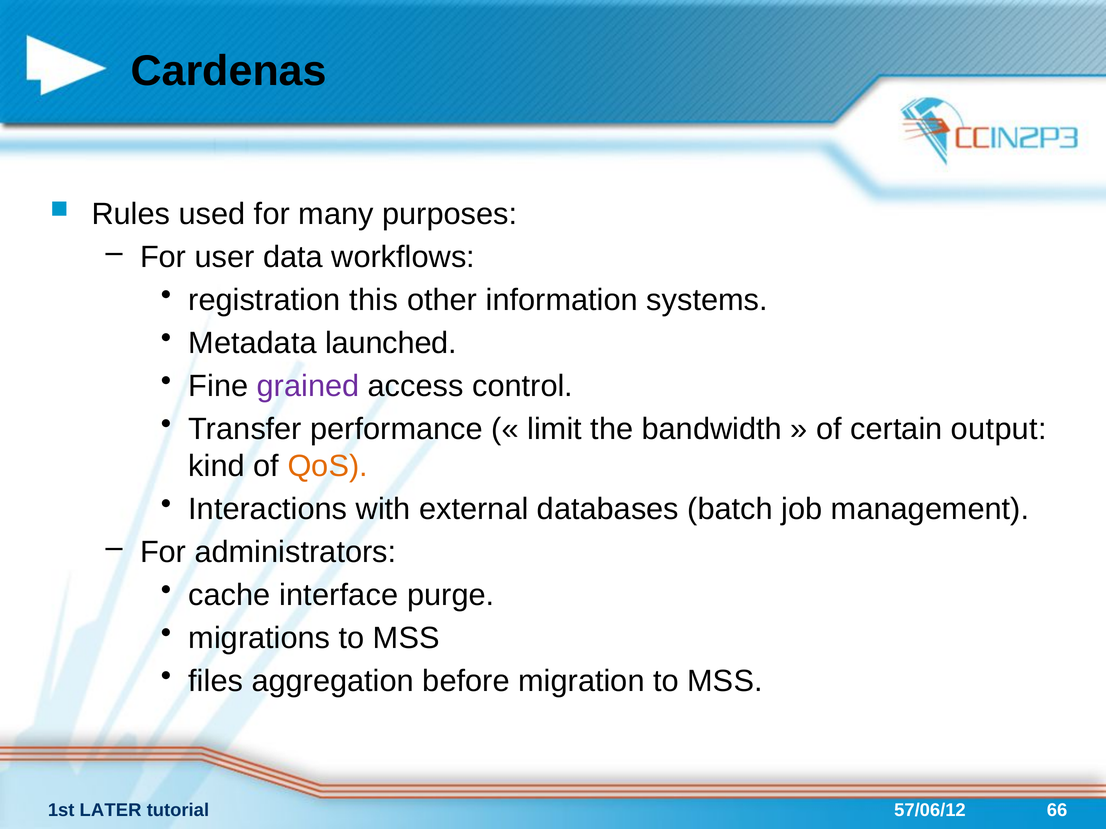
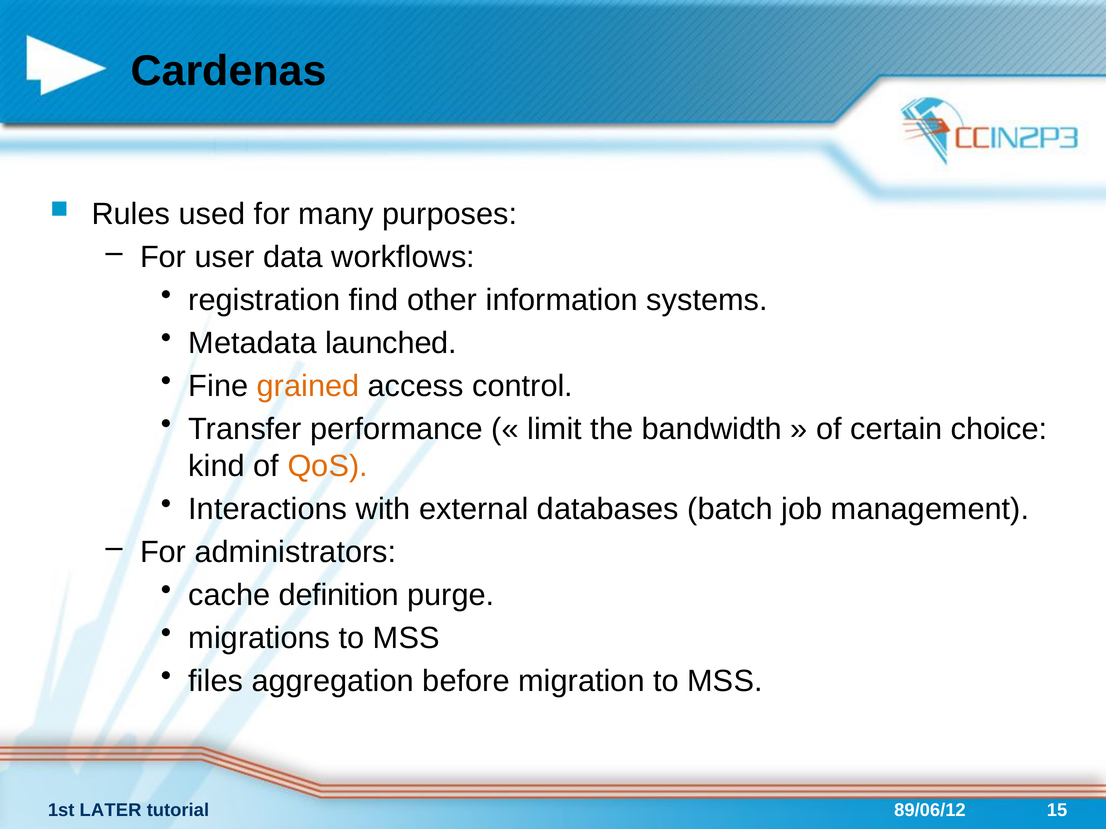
this: this -> find (374, 300)
grained colour: purple -> orange (308, 386)
output: output -> choice (999, 430)
interface: interface -> definition (339, 595)
57/06/12: 57/06/12 -> 89/06/12 (930, 810)
66: 66 -> 15 (1057, 810)
